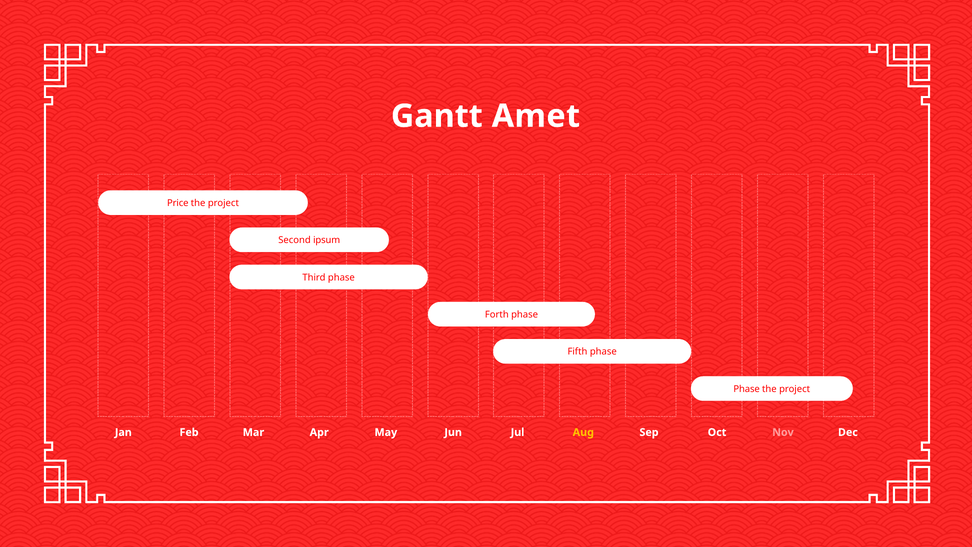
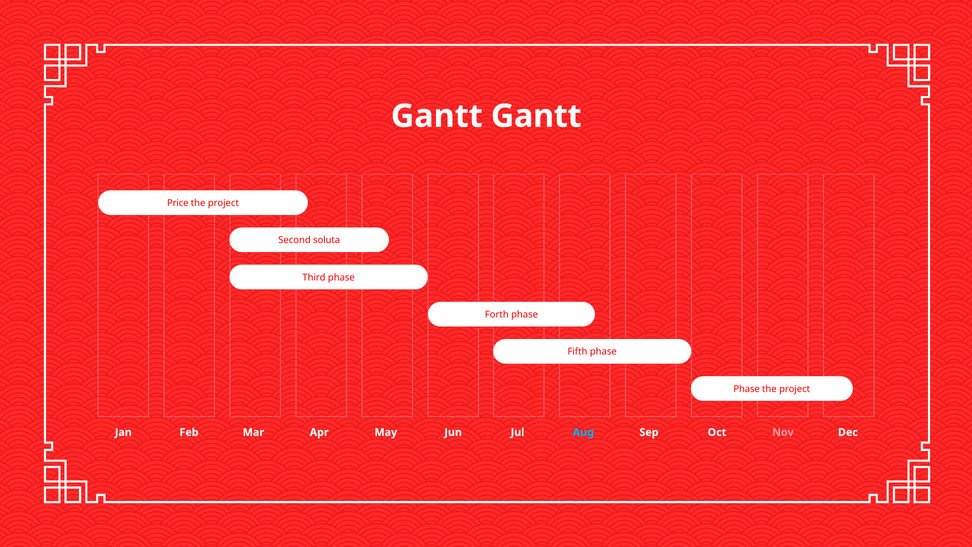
Gantt Amet: Amet -> Gantt (536, 116)
ipsum: ipsum -> soluta (327, 240)
Aug colour: yellow -> light blue (583, 432)
